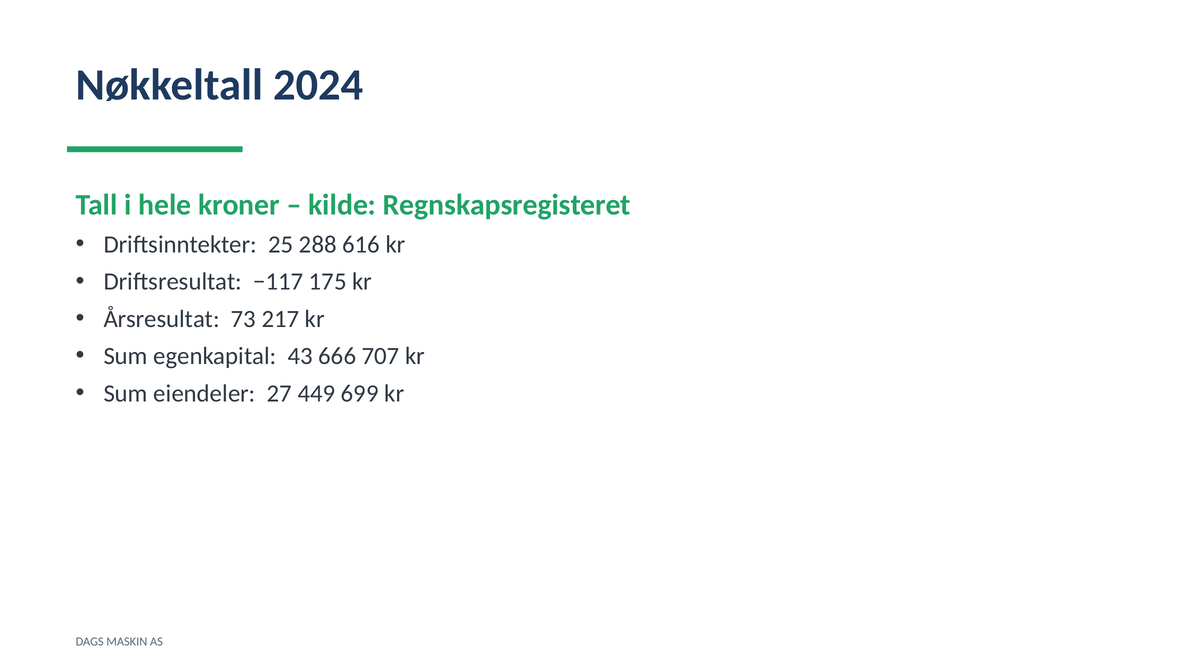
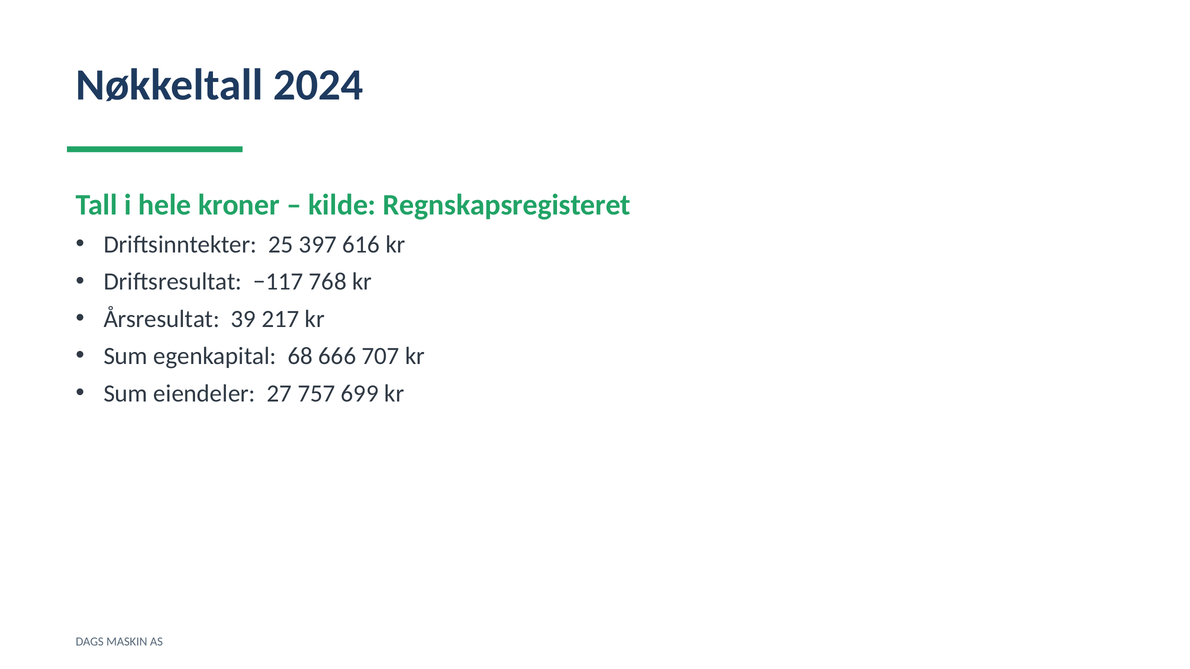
288: 288 -> 397 (318, 245)
175: 175 -> 768 (328, 282)
73: 73 -> 39 (243, 319)
43: 43 -> 68 (300, 356)
449: 449 -> 757 (316, 394)
